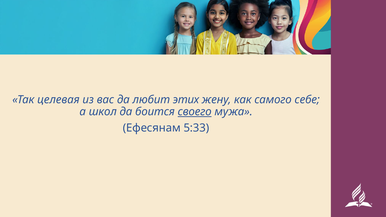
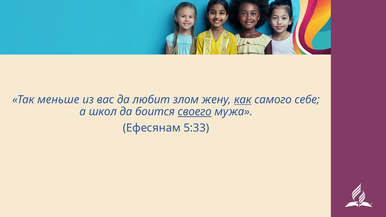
целевая: целевая -> меньше (58, 100)
этих: этих -> злом (186, 100)
как underline: none -> present (243, 100)
